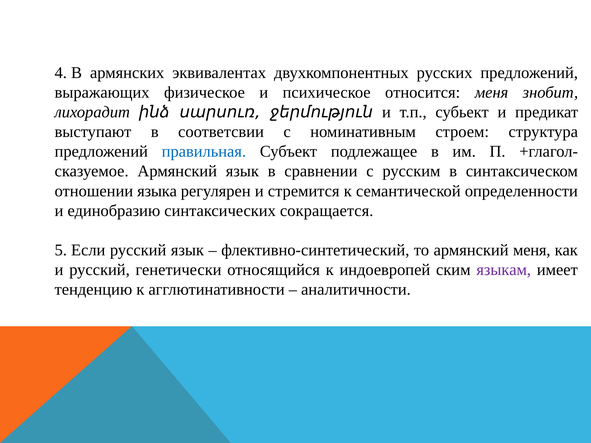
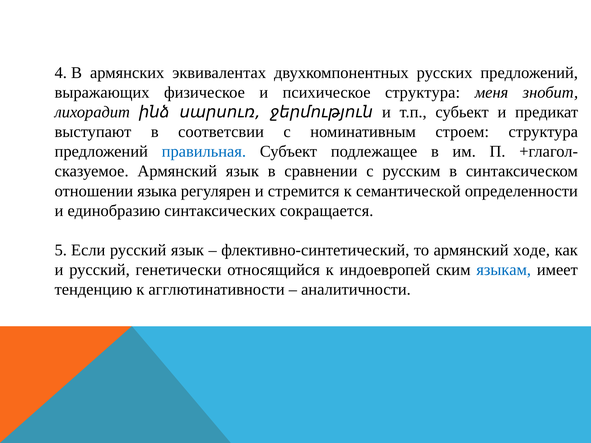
психическое относится: относится -> структура (423, 92)
армянский меня: меня -> ходе (532, 250)
языкам colour: purple -> blue (504, 270)
